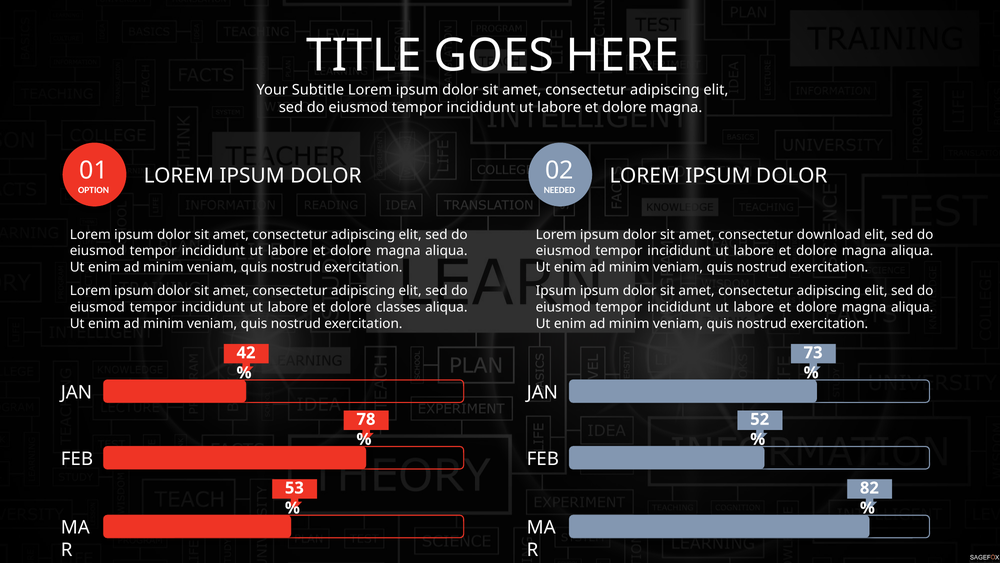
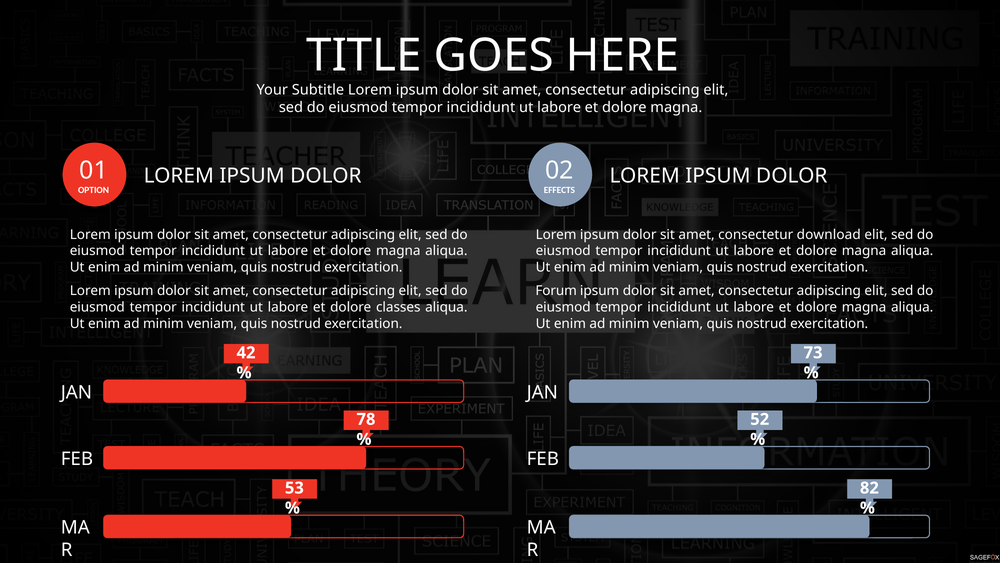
NEEDED: NEEDED -> EFFECTS (559, 190)
Ipsum: Ipsum -> Forum (556, 291)
